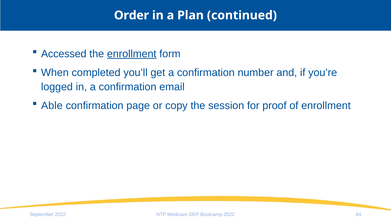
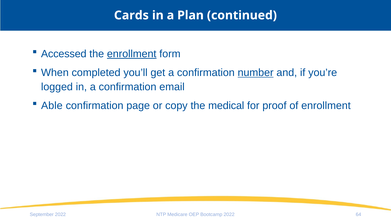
Order: Order -> Cards (131, 15)
number underline: none -> present (256, 73)
session: session -> medical (226, 106)
